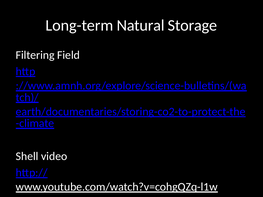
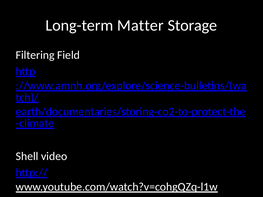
Natural: Natural -> Matter (140, 25)
